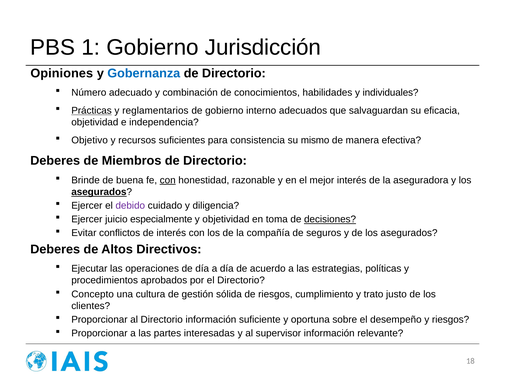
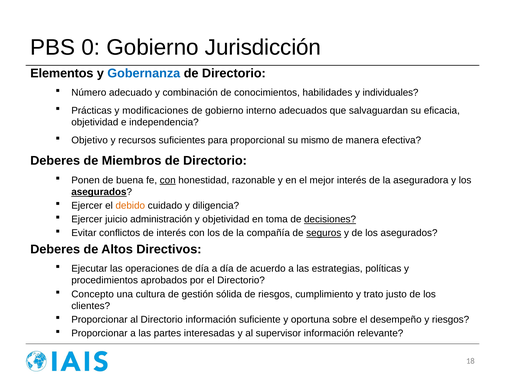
1: 1 -> 0 (91, 48)
Opiniones: Opiniones -> Elementos (62, 73)
Prácticas underline: present -> none (92, 111)
reglamentarios: reglamentarios -> modificaciones (155, 111)
consistencia: consistencia -> proporcional (258, 141)
Brinde: Brinde -> Ponen (86, 180)
debido colour: purple -> orange (130, 206)
especialmente: especialmente -> administración (161, 220)
seguros underline: none -> present (324, 234)
